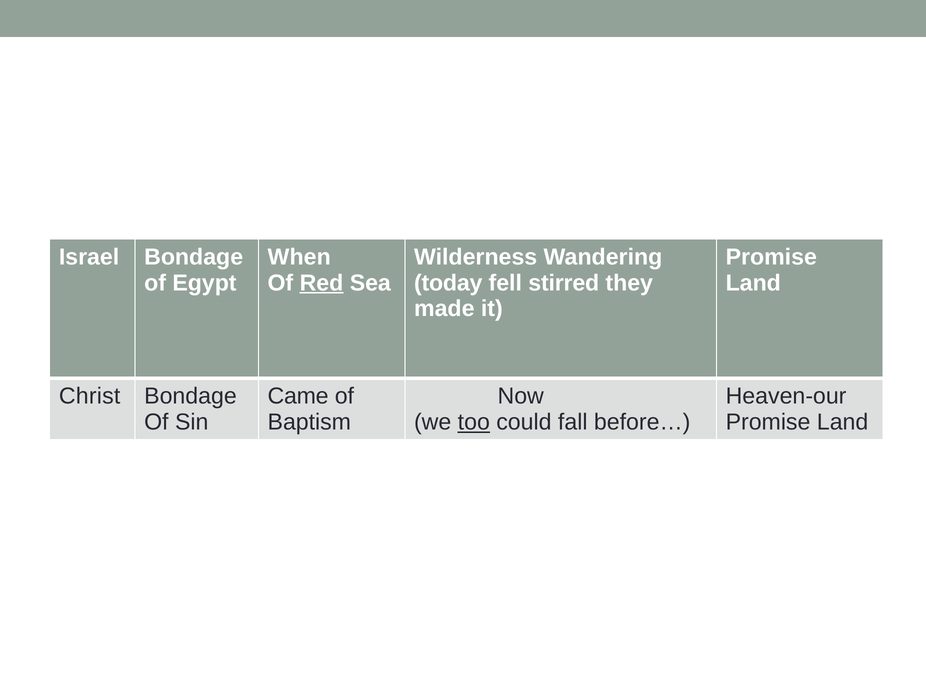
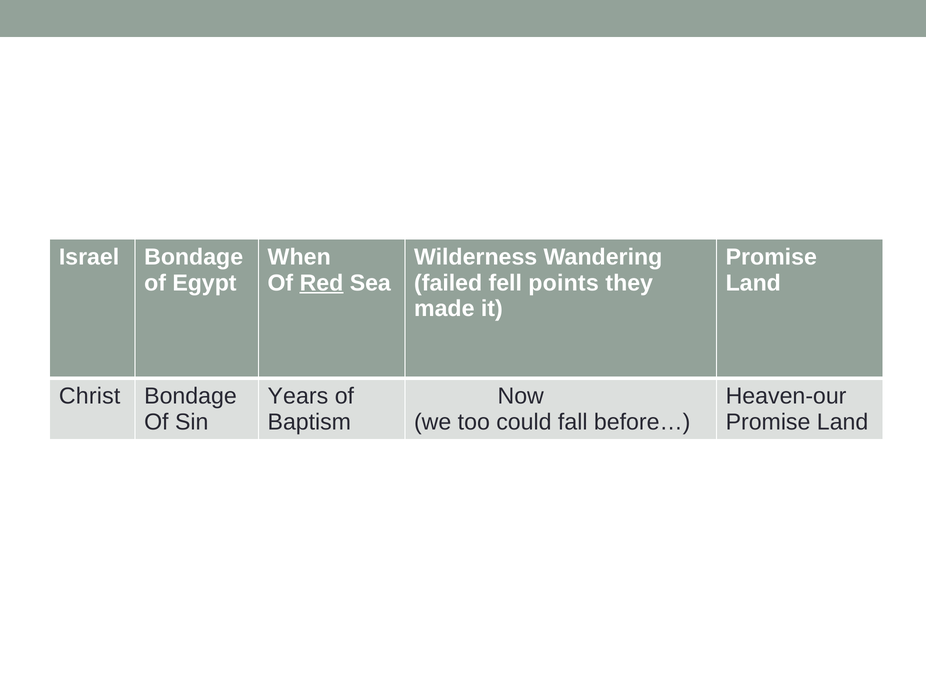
today: today -> failed (448, 283)
stirred: stirred -> points (564, 283)
Came: Came -> Years (298, 397)
too underline: present -> none (474, 422)
